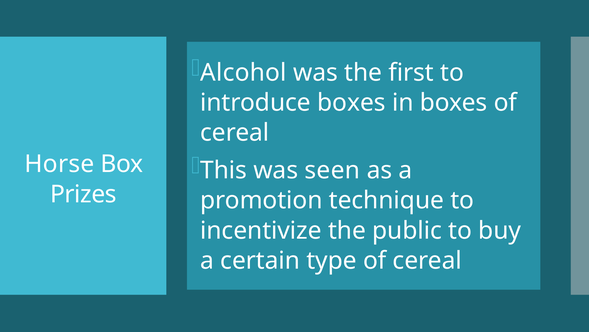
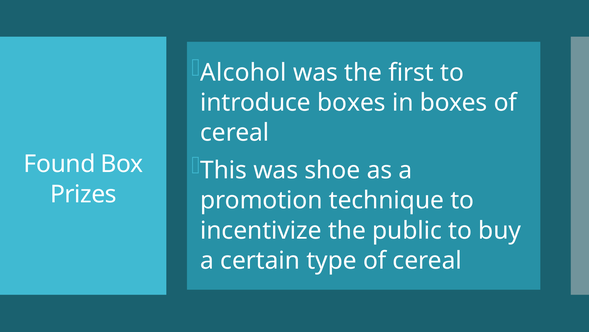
seen: seen -> shoe (332, 170)
Horse: Horse -> Found (60, 164)
